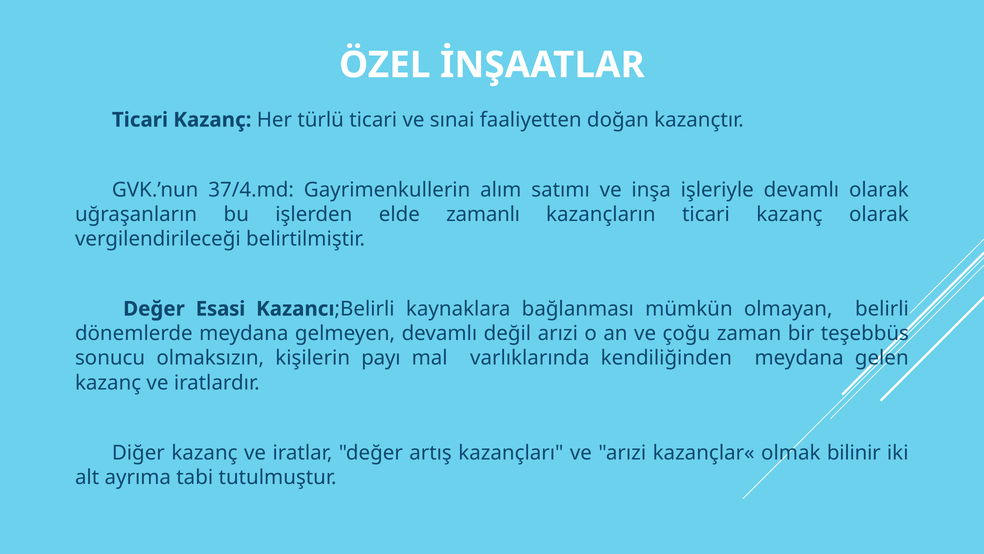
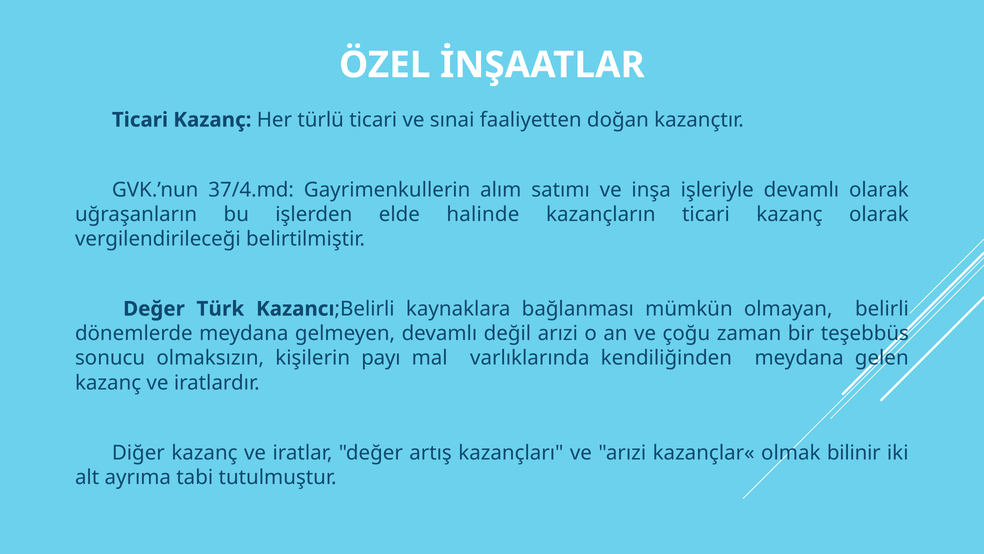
zamanlı: zamanlı -> halinde (483, 214)
Esasi: Esasi -> Türk (220, 309)
